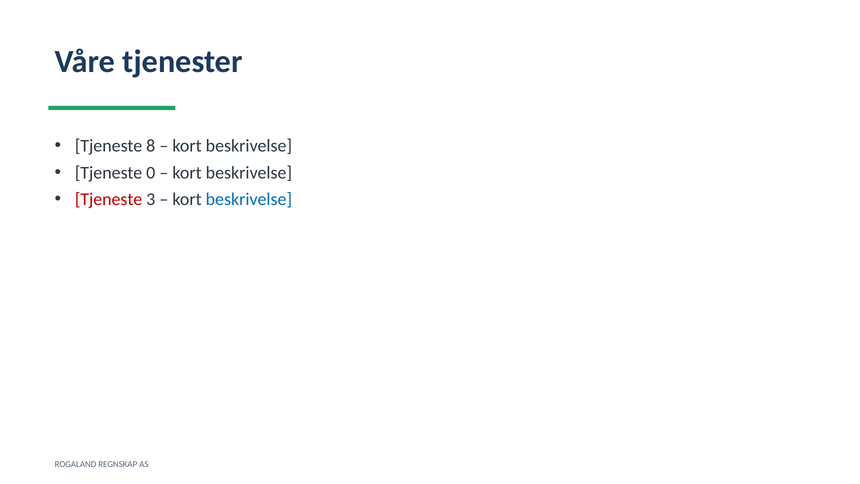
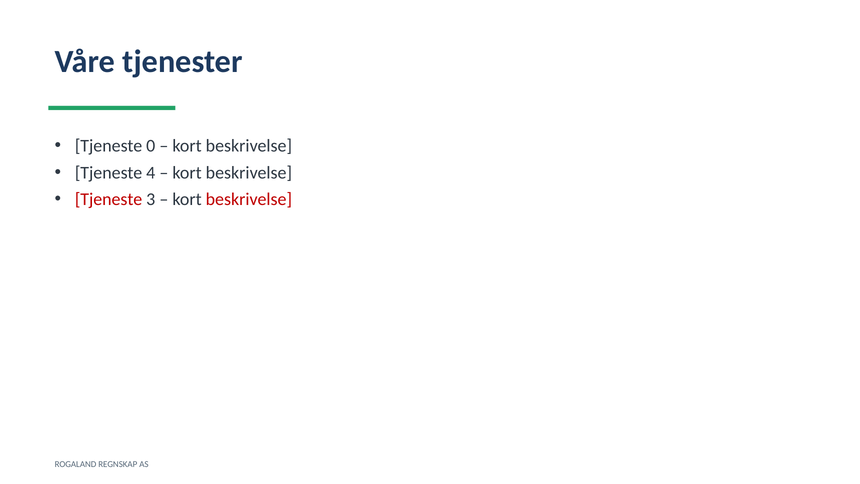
8: 8 -> 0 (151, 146)
0: 0 -> 4 (151, 173)
beskrivelse colour: blue -> red (249, 199)
